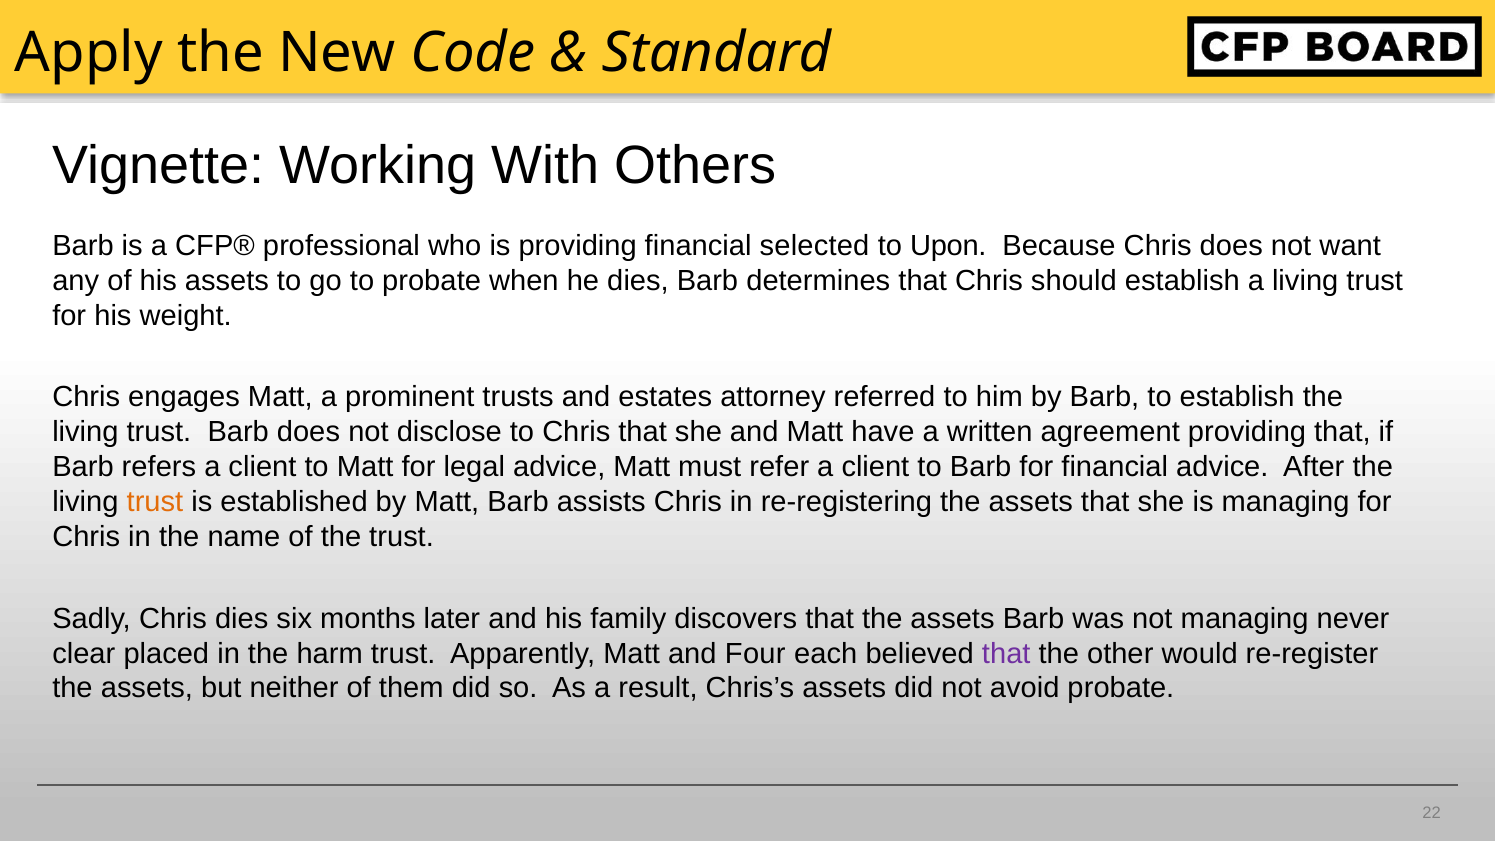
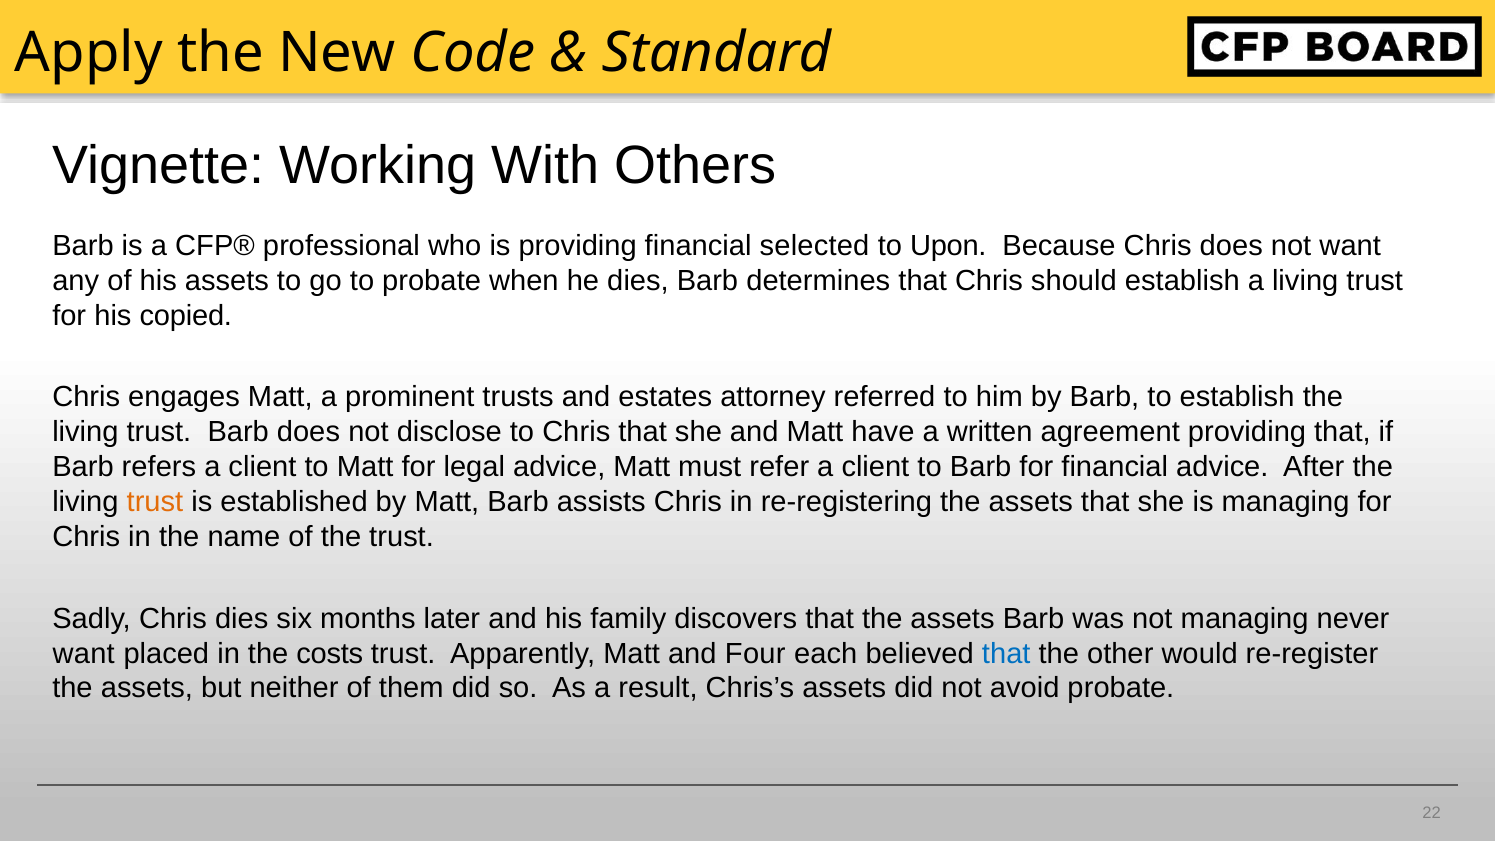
weight: weight -> copied (186, 315)
clear: clear -> want (84, 653)
harm: harm -> costs (330, 653)
that colour: purple -> blue (1006, 653)
